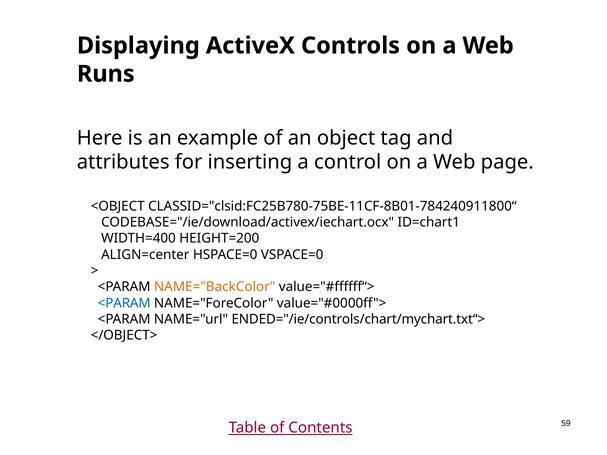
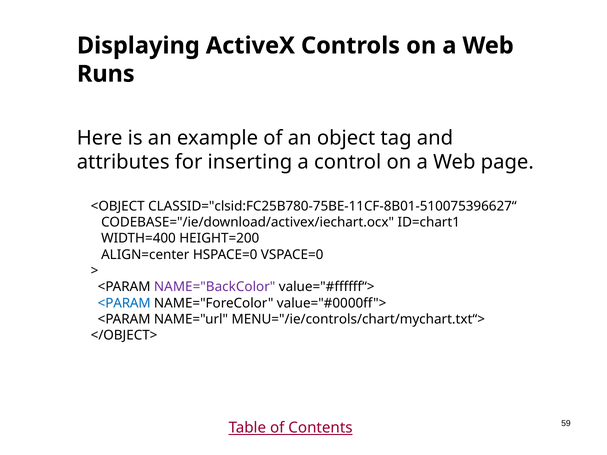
CLASSID="clsid:FC25B780-75BE-11CF-8B01-784240911800“: CLASSID="clsid:FC25B780-75BE-11CF-8B01-784240911800“ -> CLASSID="clsid:FC25B780-75BE-11CF-8B01-510075396627“ (332, 206)
NAME="BackColor colour: orange -> purple (215, 287)
ENDED="/ie/controls/chart/mychart.txt“>: ENDED="/ie/controls/chart/mychart.txt“> -> MENU="/ie/controls/chart/mychart.txt“> (358, 319)
